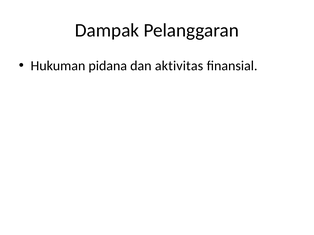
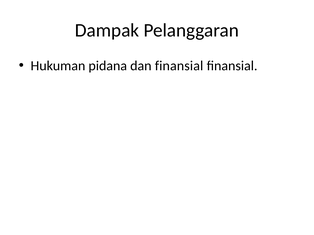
dan aktivitas: aktivitas -> finansial (179, 66)
